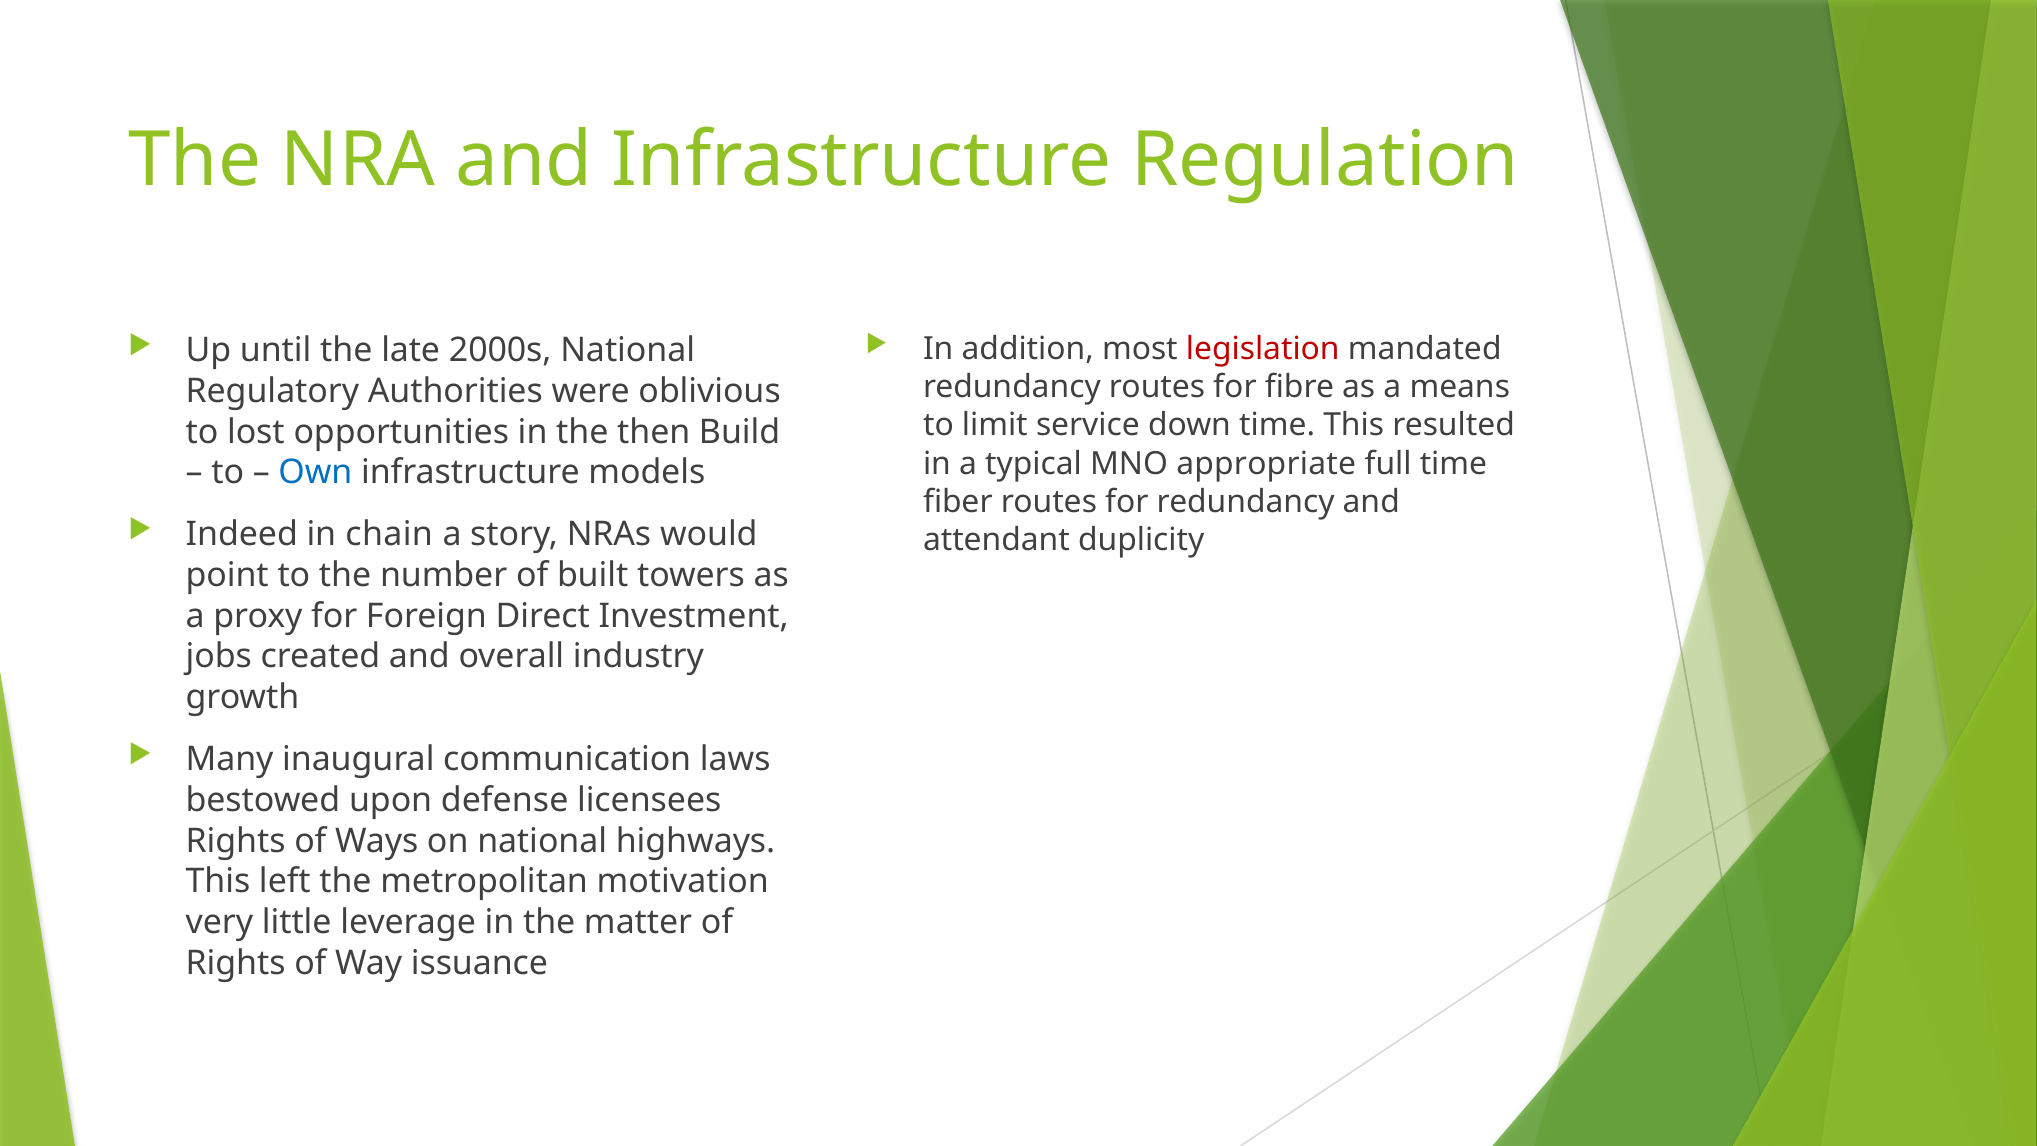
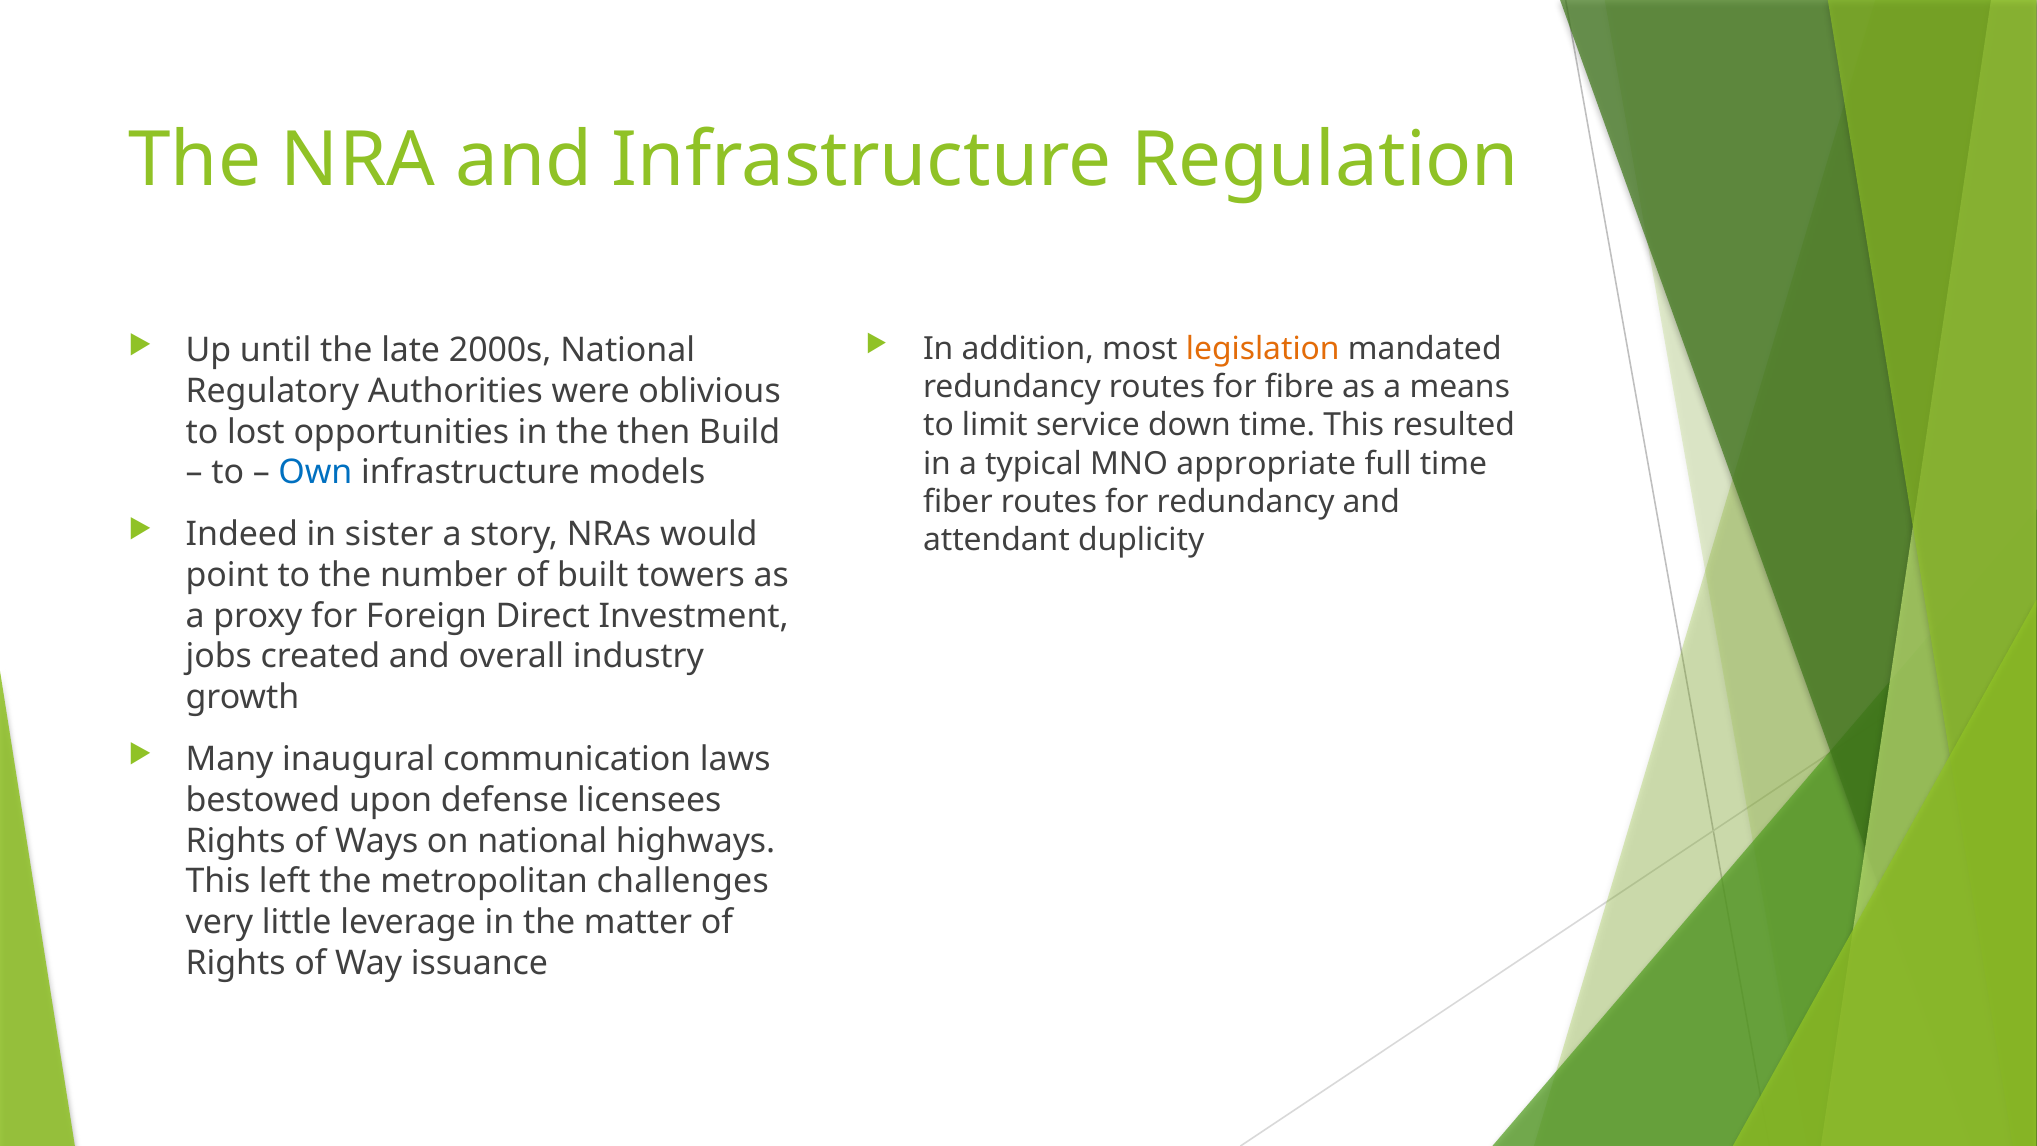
legislation colour: red -> orange (1263, 349)
chain: chain -> sister (389, 534)
motivation: motivation -> challenges (683, 881)
